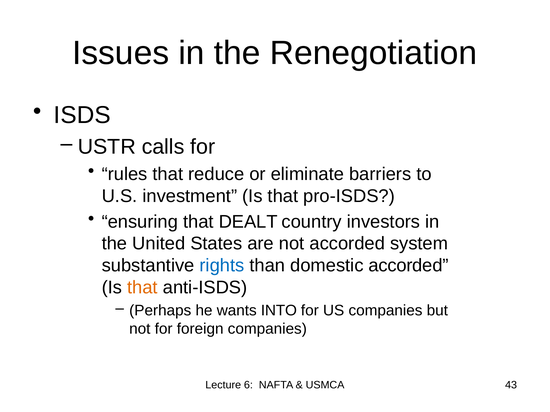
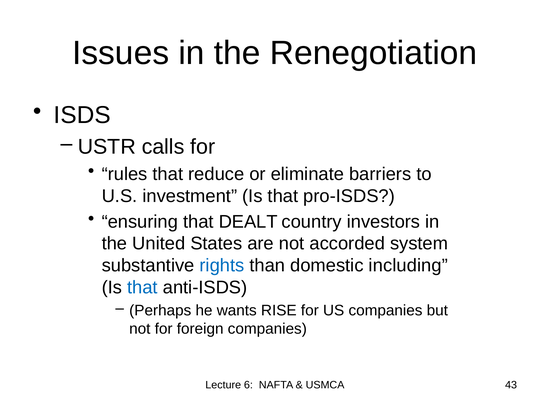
domestic accorded: accorded -> including (408, 266)
that colour: orange -> blue (142, 288)
INTO: INTO -> RISE (279, 311)
